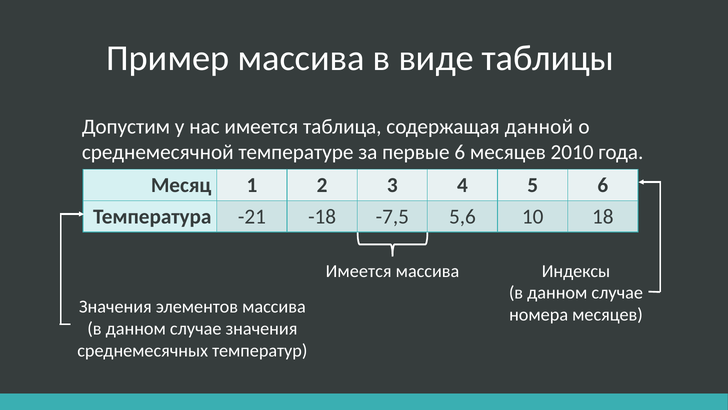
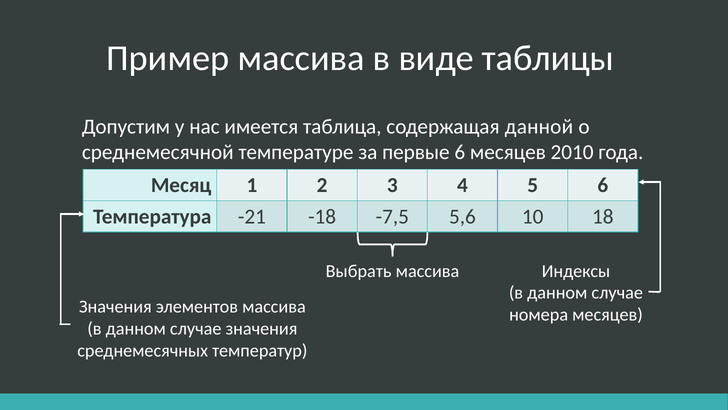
Имеется: Имеется -> Выбрать (359, 271)
